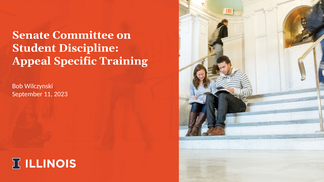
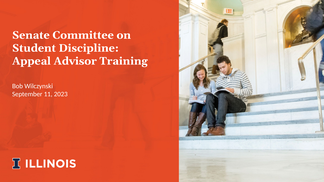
Specific: Specific -> Advisor (75, 61)
